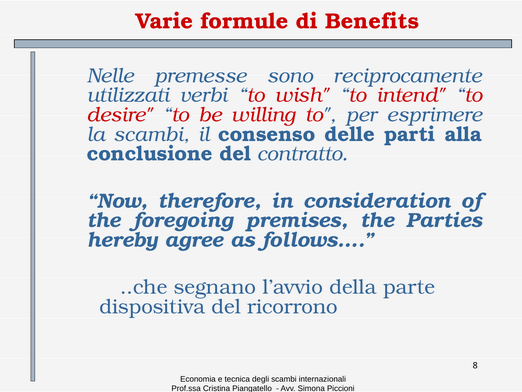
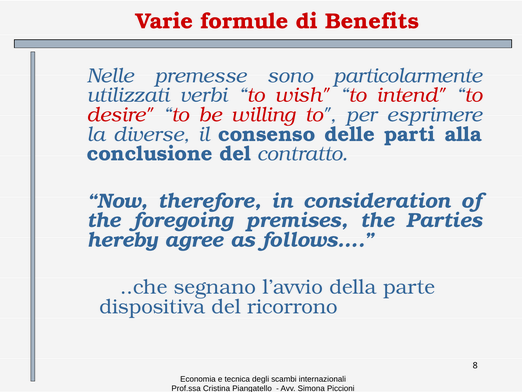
reciprocamente: reciprocamente -> particolarmente (408, 76)
la scambi: scambi -> diverse (152, 134)
